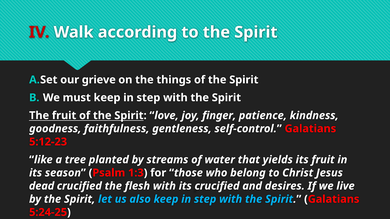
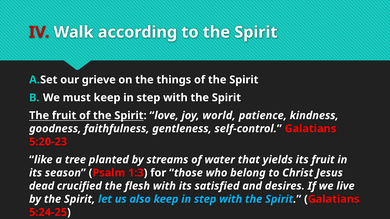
finger: finger -> world (219, 116)
5:12-23: 5:12-23 -> 5:20-23 (48, 142)
its crucified: crucified -> satisfied (217, 186)
